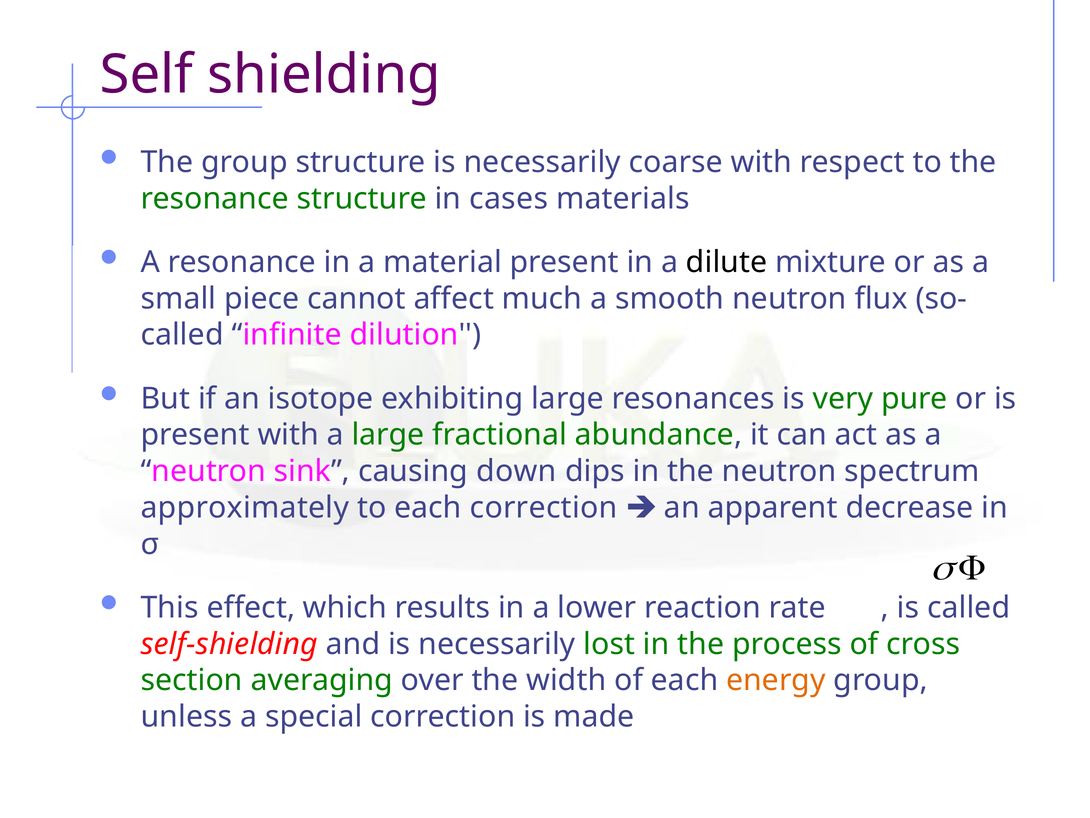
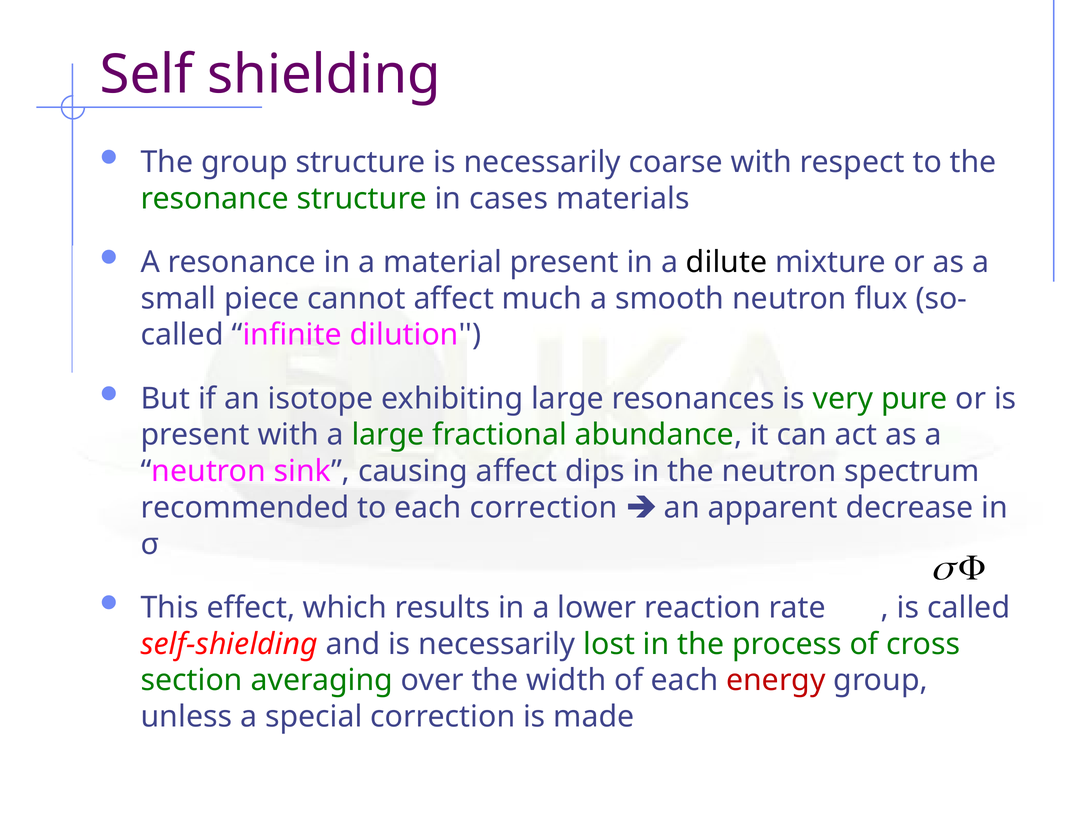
causing down: down -> affect (516, 471)
approximately: approximately -> recommended (245, 507)
energy colour: orange -> red (776, 680)
